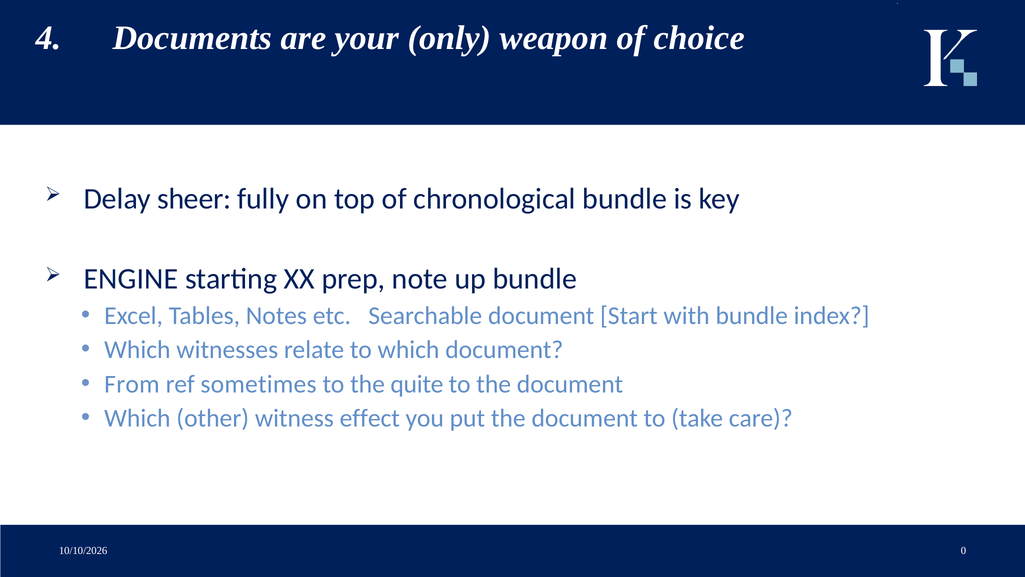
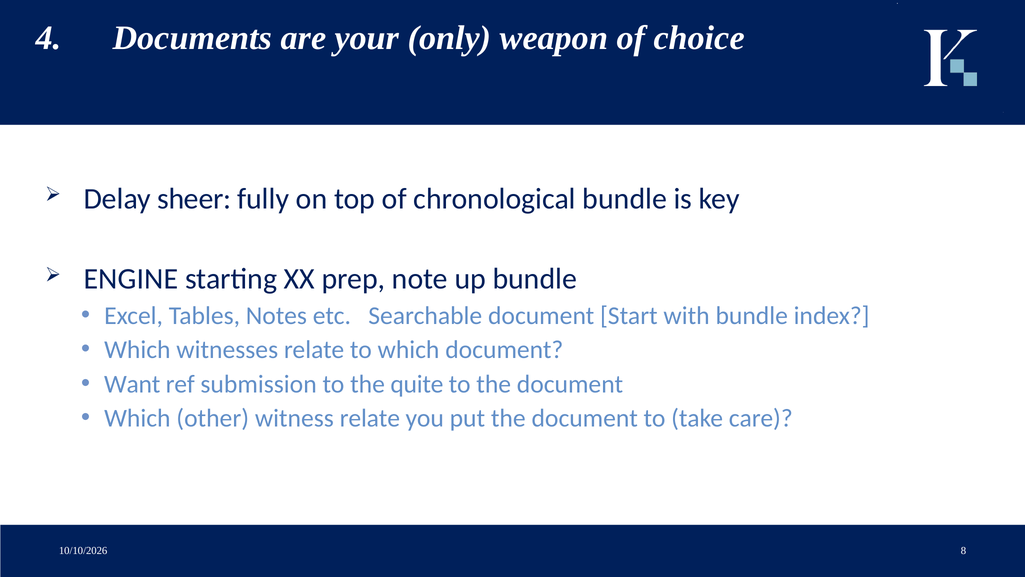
From: From -> Want (132, 384)
sometimes: sometimes -> submission (259, 384)
witness effect: effect -> relate (370, 418)
0: 0 -> 8 (963, 550)
